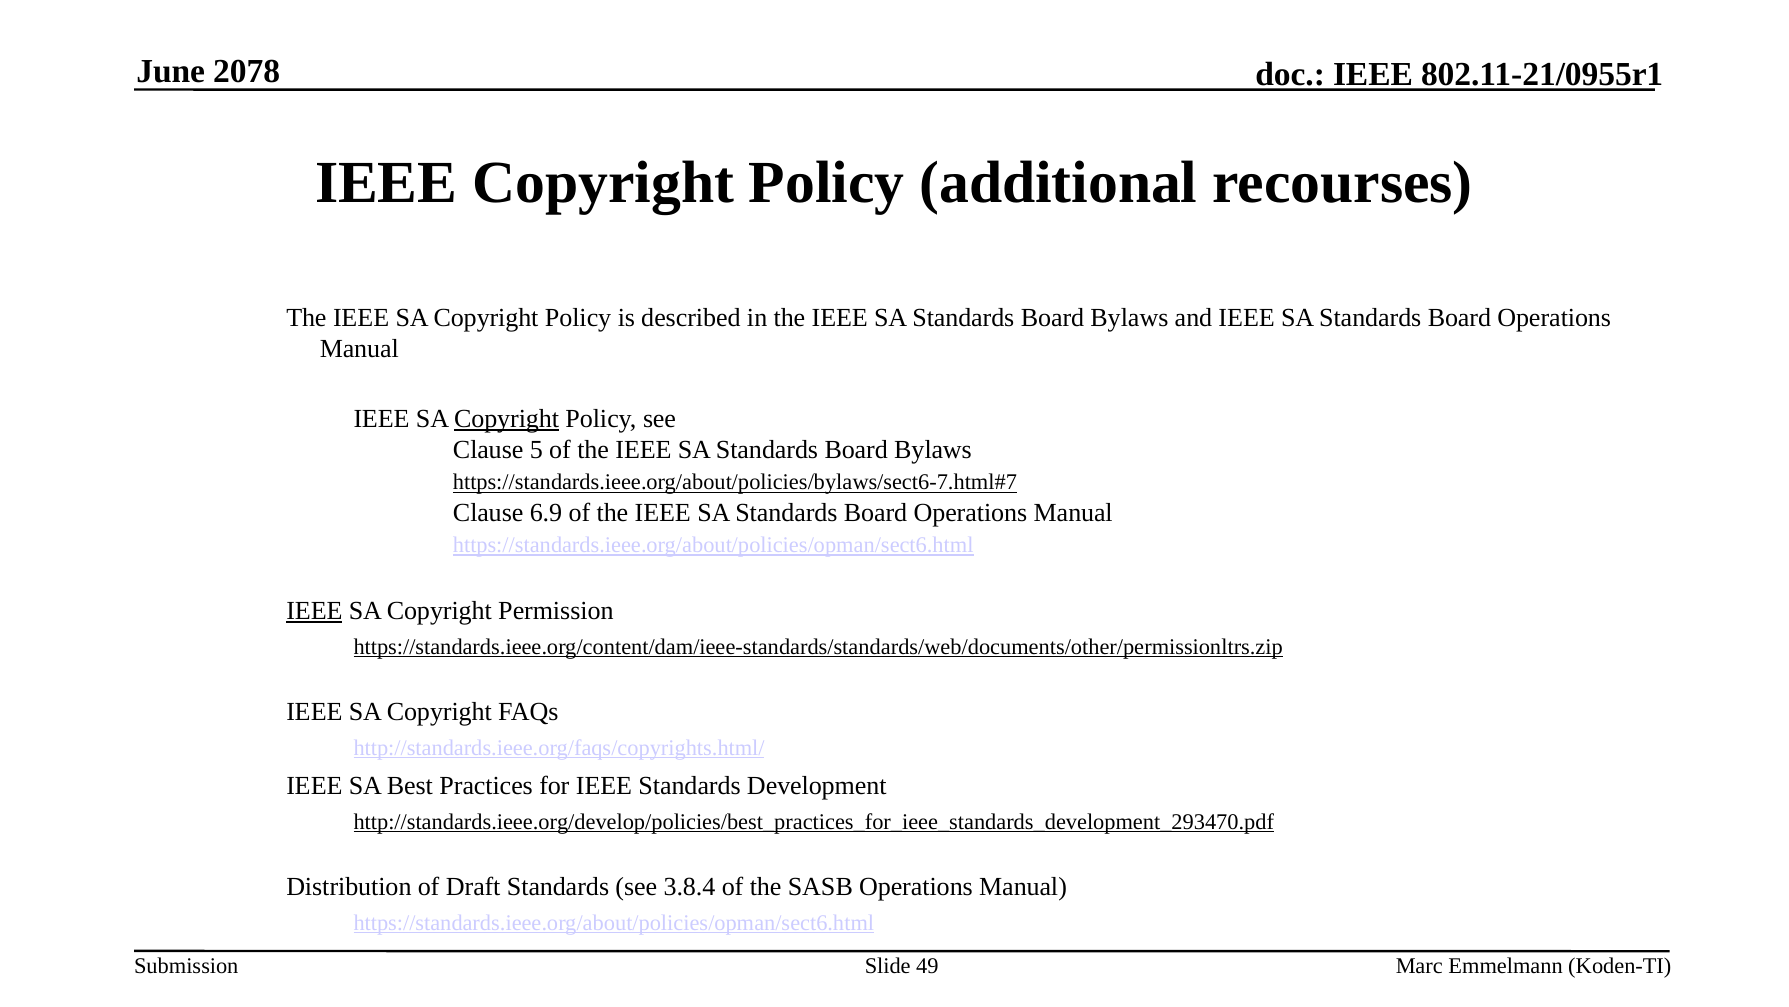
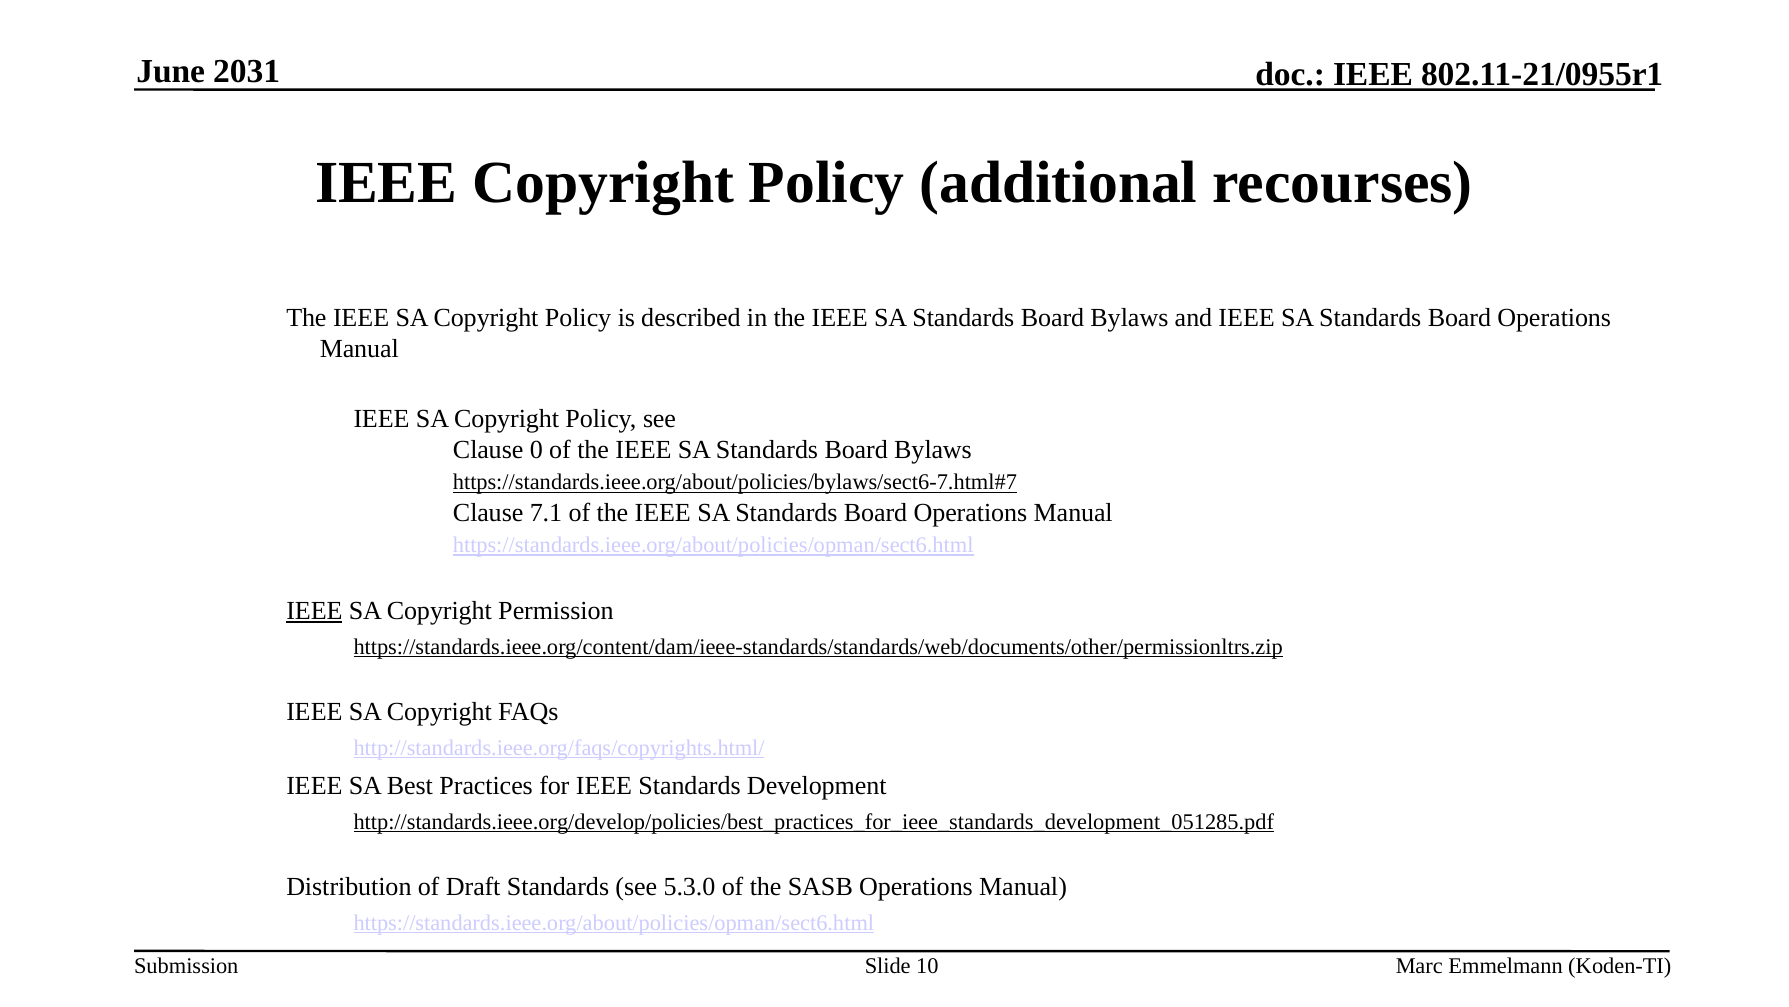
2078: 2078 -> 2031 (247, 71)
Copyright underline: present -> none (507, 419)
5: 5 -> 0 (536, 450)
6.9: 6.9 -> 7.1 (546, 512)
http://standards.ieee.org/develop/policies/best_practices_for_ieee_standards_development_293470.pdf: http://standards.ieee.org/develop/policies/best_practices_for_ieee_standards_development_293470.pdf -> http://standards.ieee.org/develop/policies/best_practices_for_ieee_standards_development_051285.pdf (814, 821)
3.8.4: 3.8.4 -> 5.3.0 (689, 886)
49: 49 -> 10 (927, 965)
